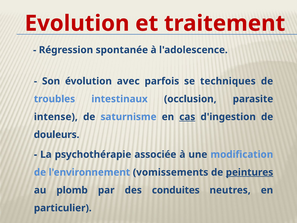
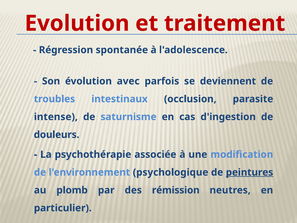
techniques: techniques -> deviennent (228, 81)
cas underline: present -> none (187, 117)
vomissements: vomissements -> psychologique (171, 172)
conduites: conduites -> rémission (176, 190)
